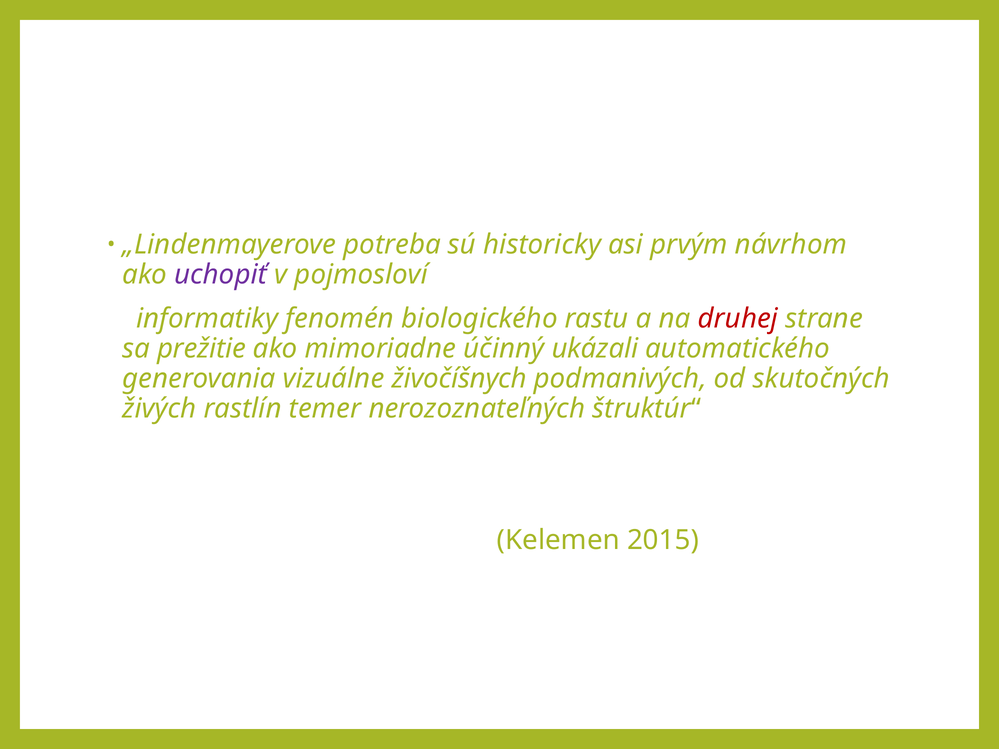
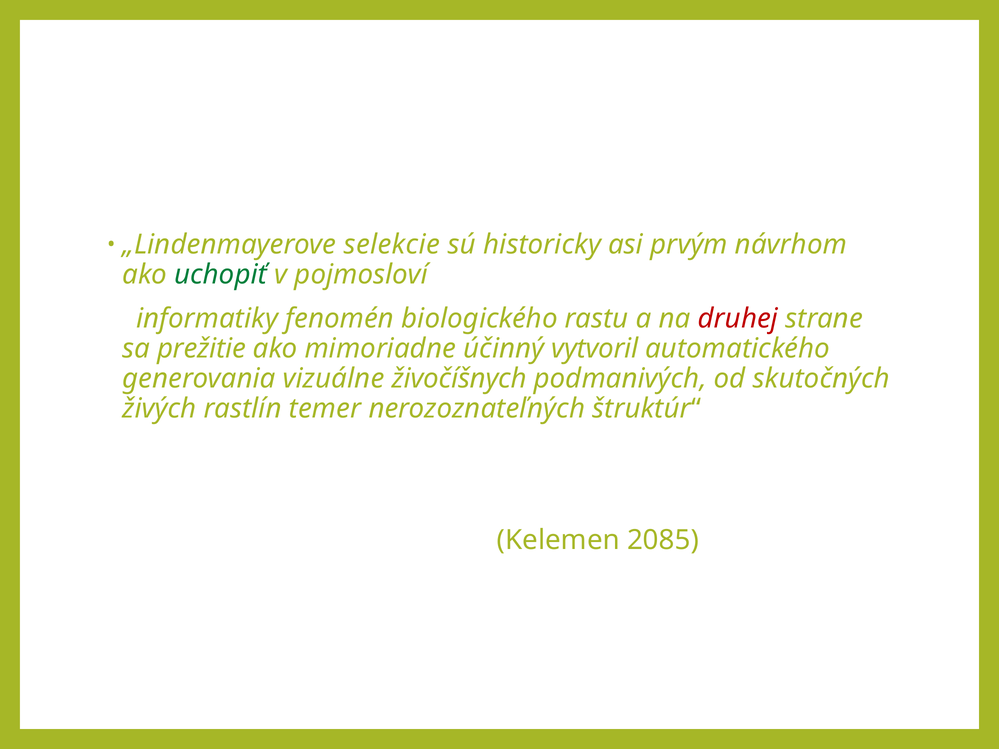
potreba: potreba -> selekcie (392, 245)
uchopiť colour: purple -> green (221, 275)
ukázali: ukázali -> vytvoril (595, 349)
2015: 2015 -> 2085 (663, 540)
